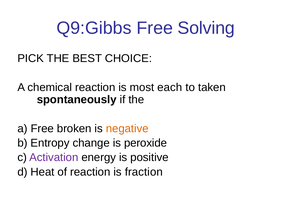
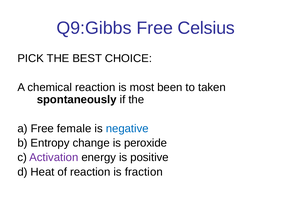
Solving: Solving -> Celsius (206, 28)
each: each -> been (170, 87)
broken: broken -> female (74, 129)
negative colour: orange -> blue (127, 129)
